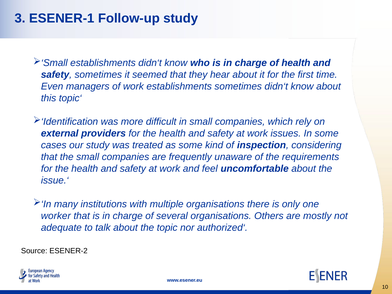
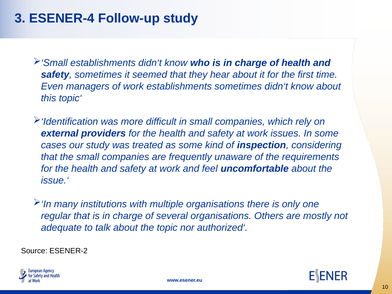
ESENER-1: ESENER-1 -> ESENER-4 (62, 18)
worker: worker -> regular (56, 216)
